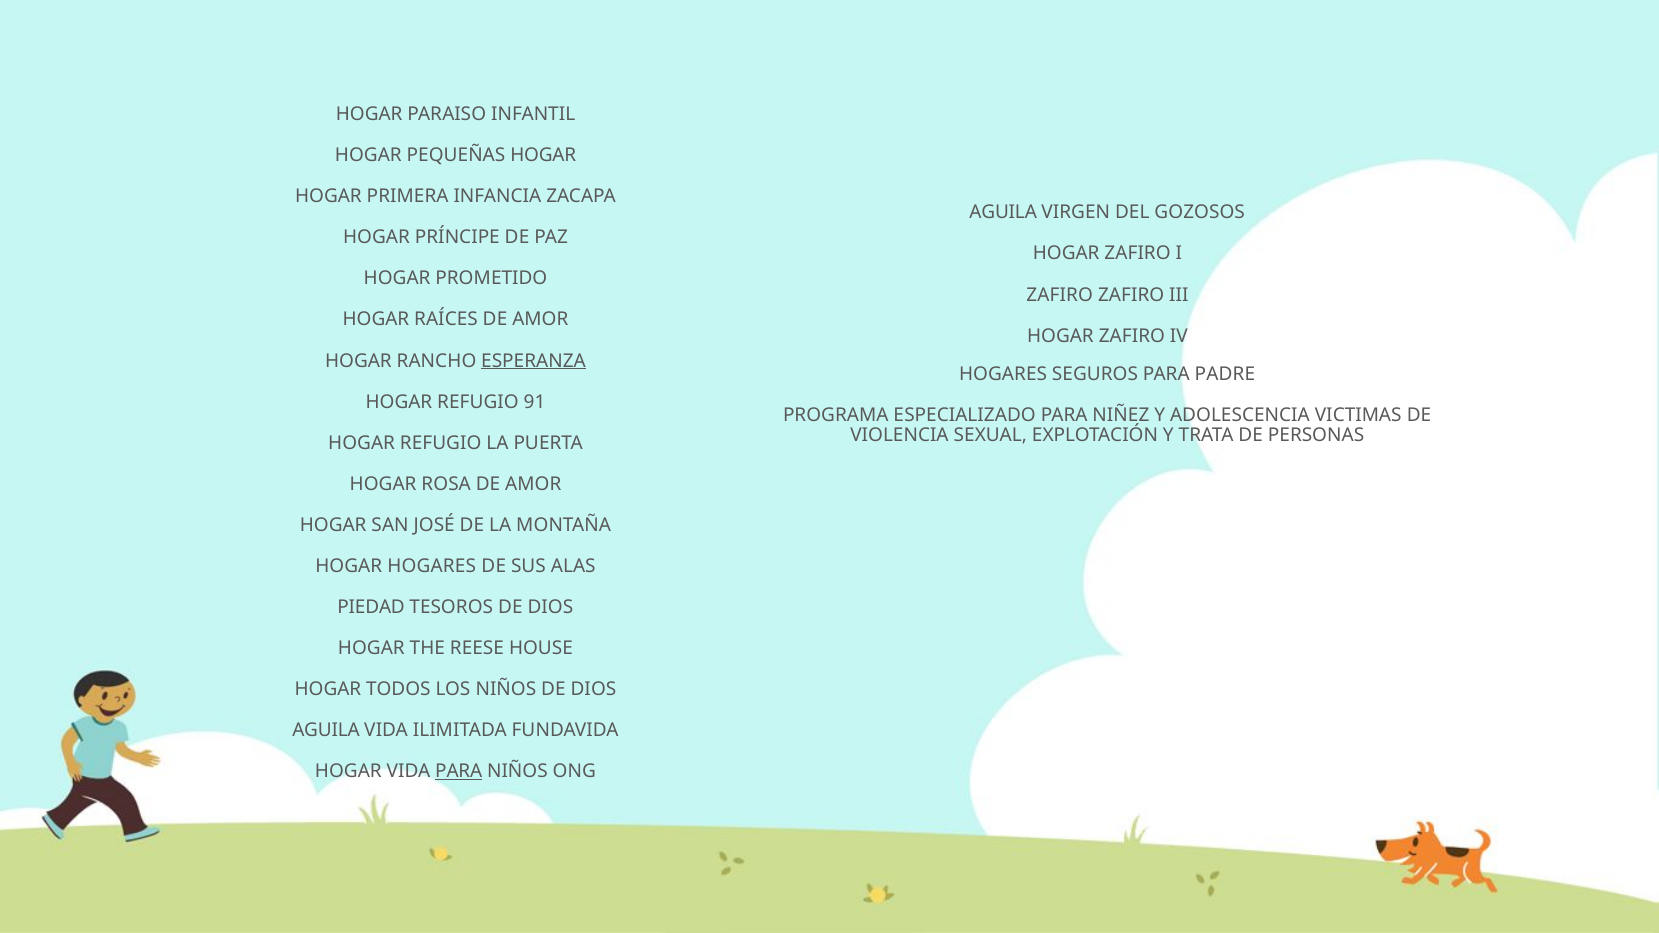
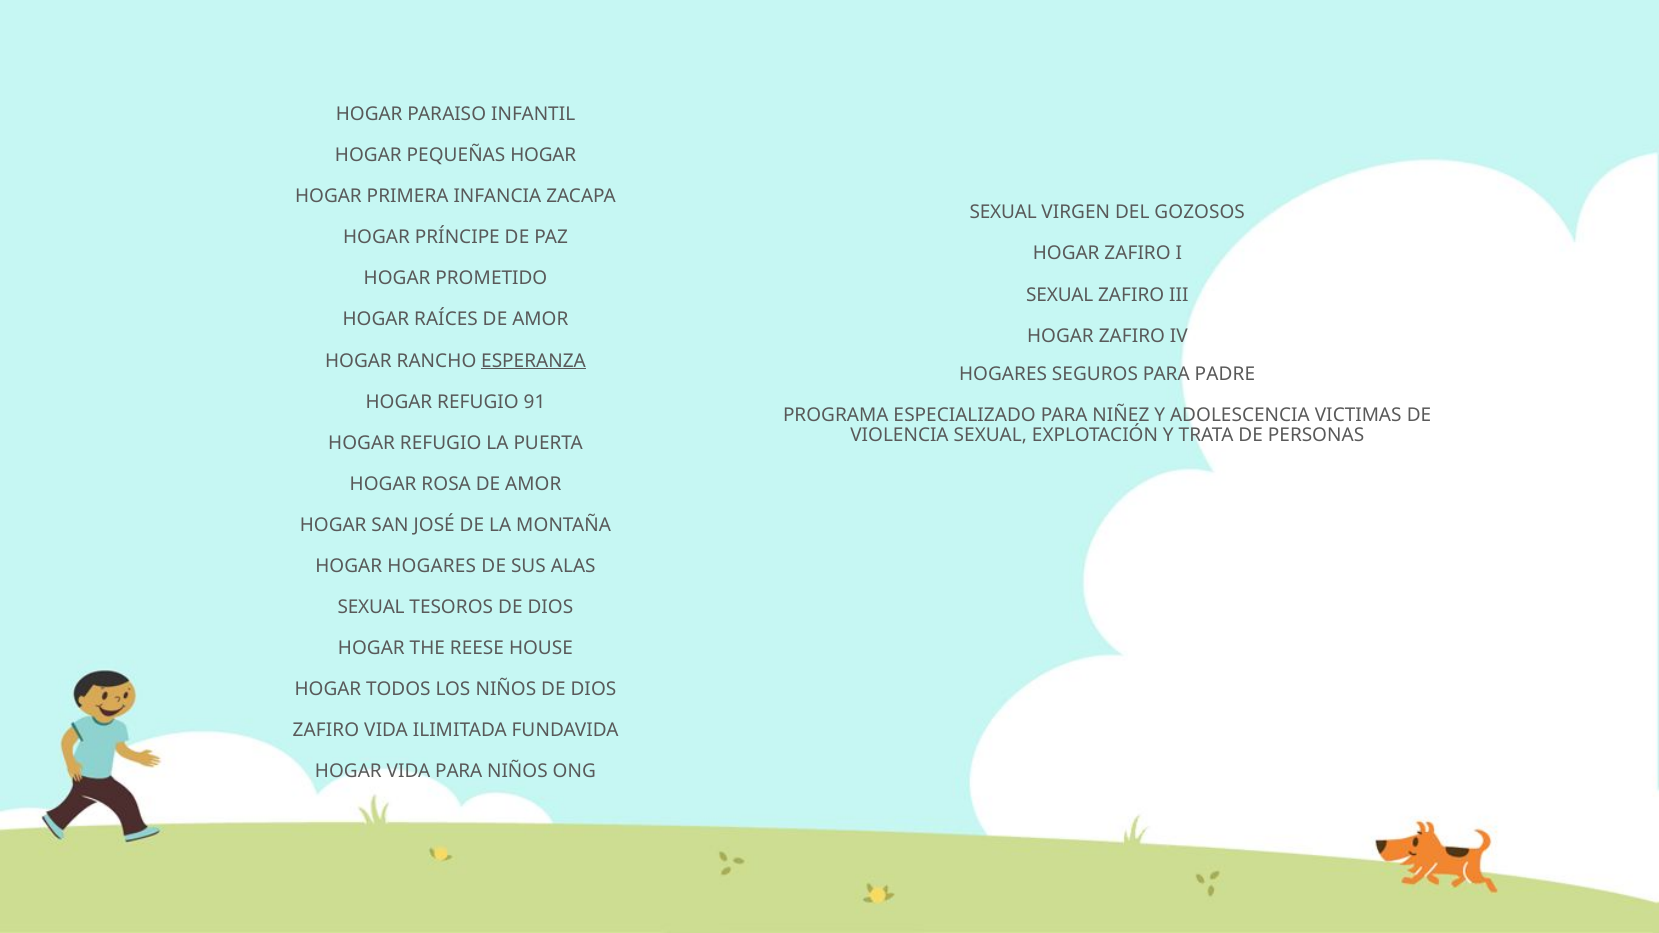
AGUILA: AGUILA -> SEXUAL (1003, 213)
ZAFIRO: ZAFIRO -> SEXUAL (1060, 295)
PIEDAD: PIEDAD -> SEXUAL (371, 607)
AGUILA: AGUILA -> ZAFIRO (326, 730)
PARA underline: present -> none (459, 771)
